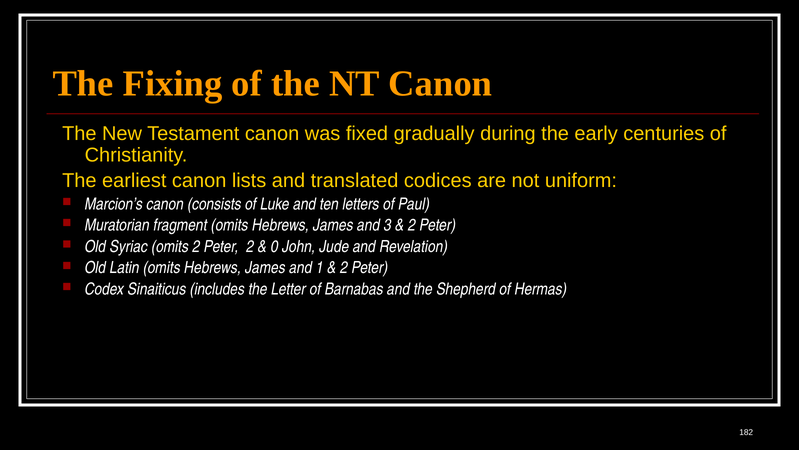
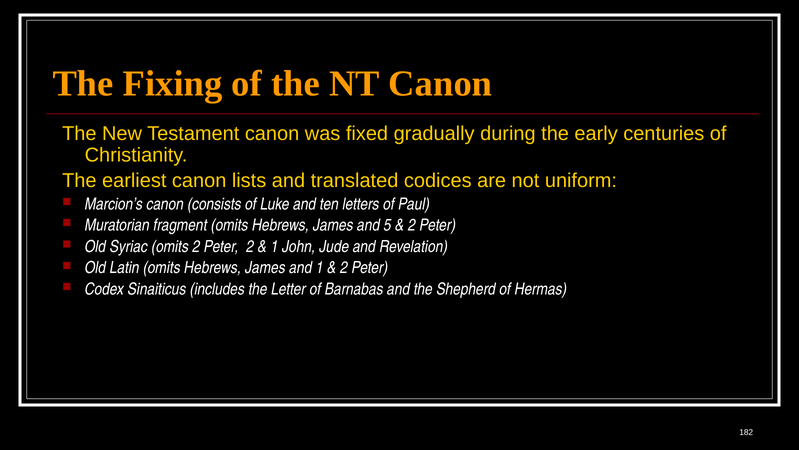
3: 3 -> 5 (387, 225)
0: 0 -> 1 (274, 246)
